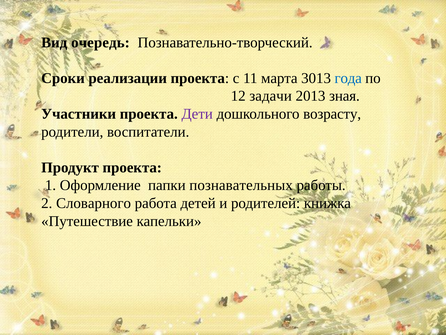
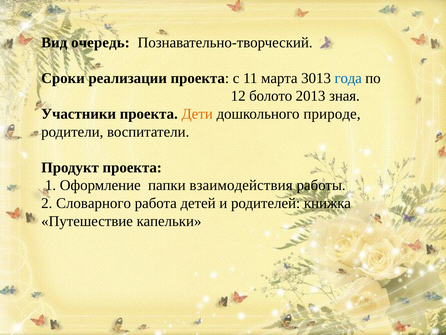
задачи: задачи -> болото (271, 96)
Дети colour: purple -> orange (197, 114)
возрасту: возрасту -> природе (332, 114)
познавательных: познавательных -> взаимодействия (241, 185)
